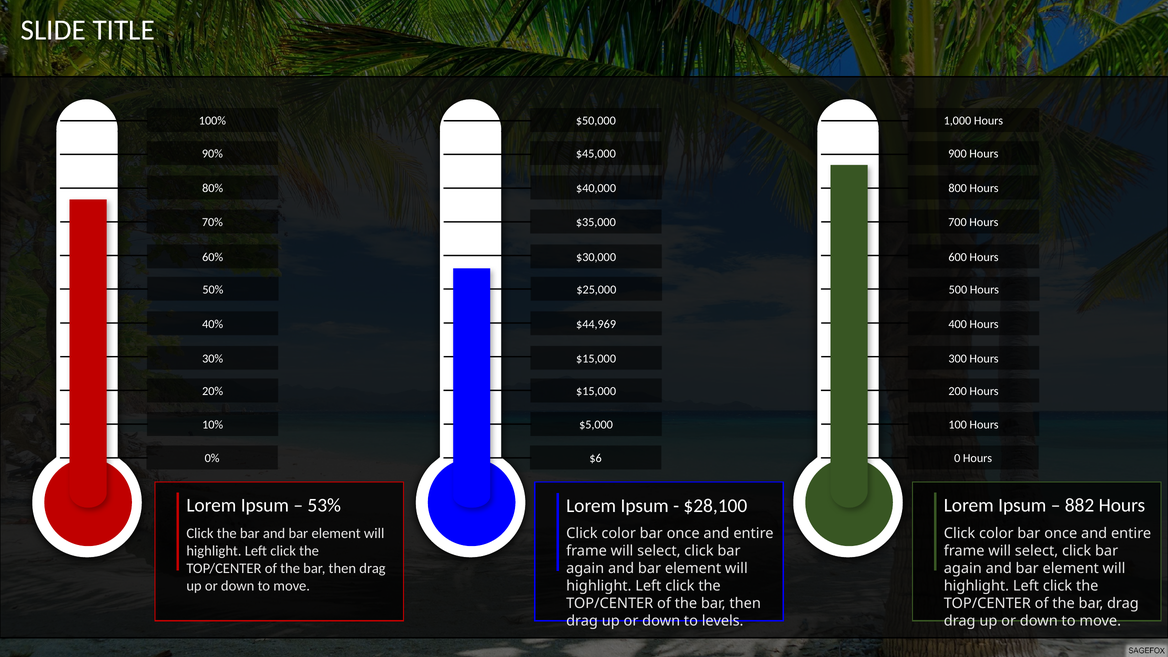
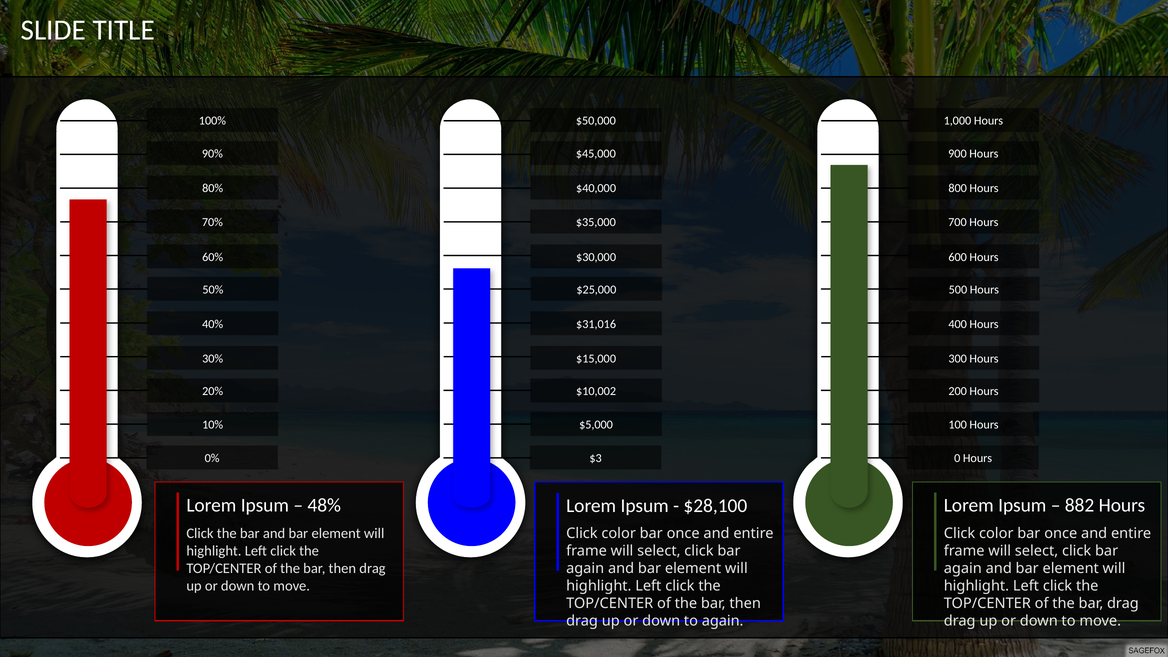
$44,969: $44,969 -> $31,016 (596, 324)
$15,000: $15,000 -> $10,002 (596, 391)
$6: $6 -> $3 (596, 458)
53%: 53% -> 48% (324, 506)
to levels: levels -> again (723, 621)
